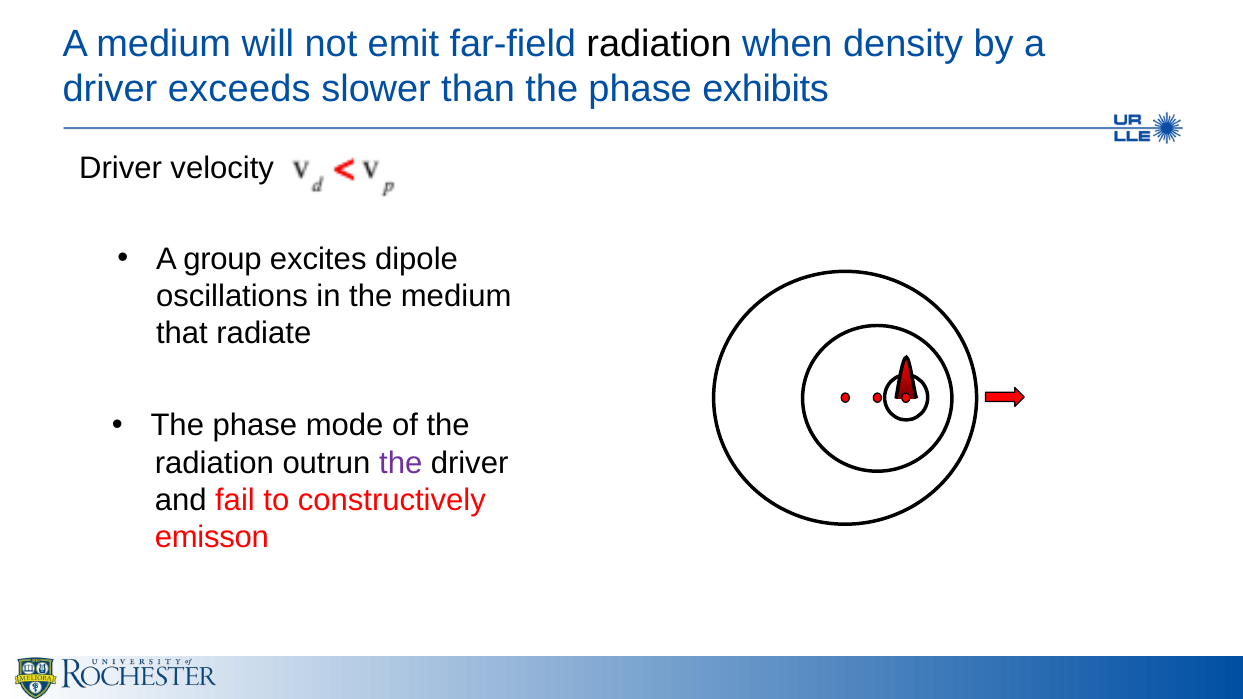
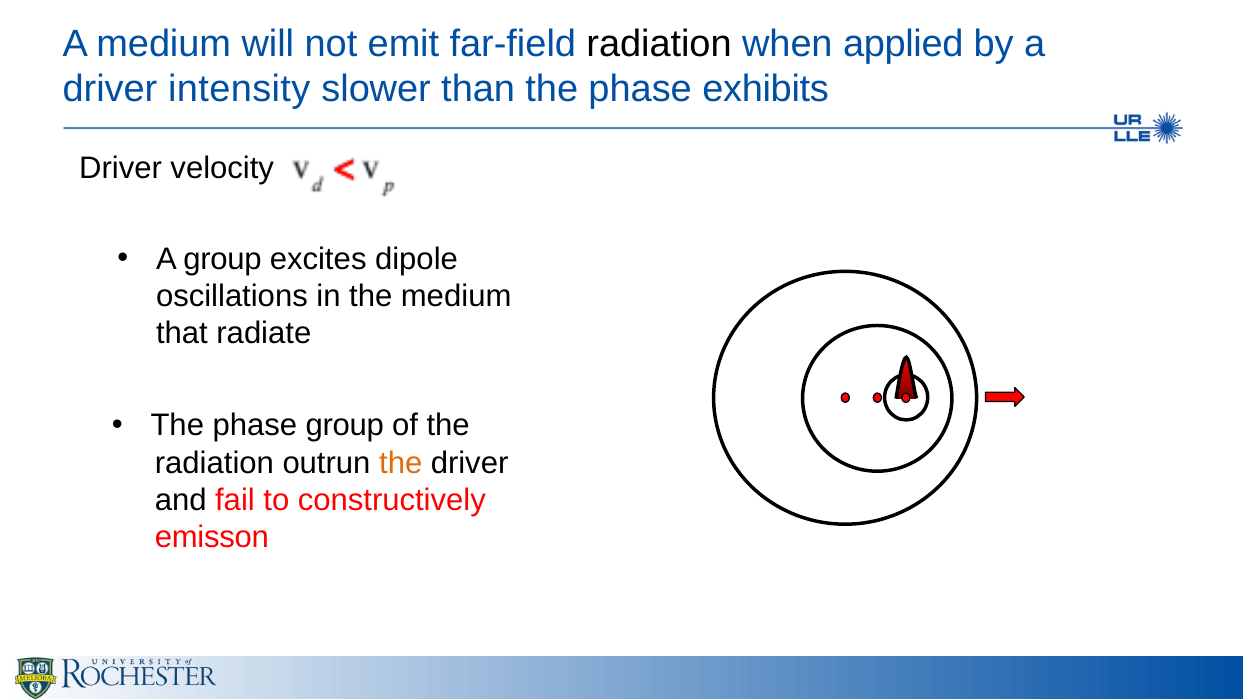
density: density -> applied (903, 44)
exceeds: exceeds -> intensity (239, 89)
phase mode: mode -> group (345, 426)
the colour: purple -> orange (401, 463)
